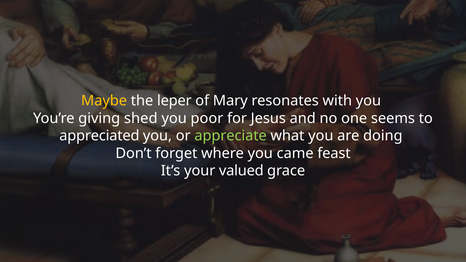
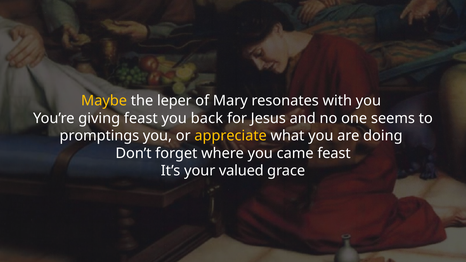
giving shed: shed -> feast (141, 118)
poor: poor -> back (207, 118)
appreciated: appreciated -> promptings (99, 136)
appreciate colour: light green -> yellow (231, 136)
